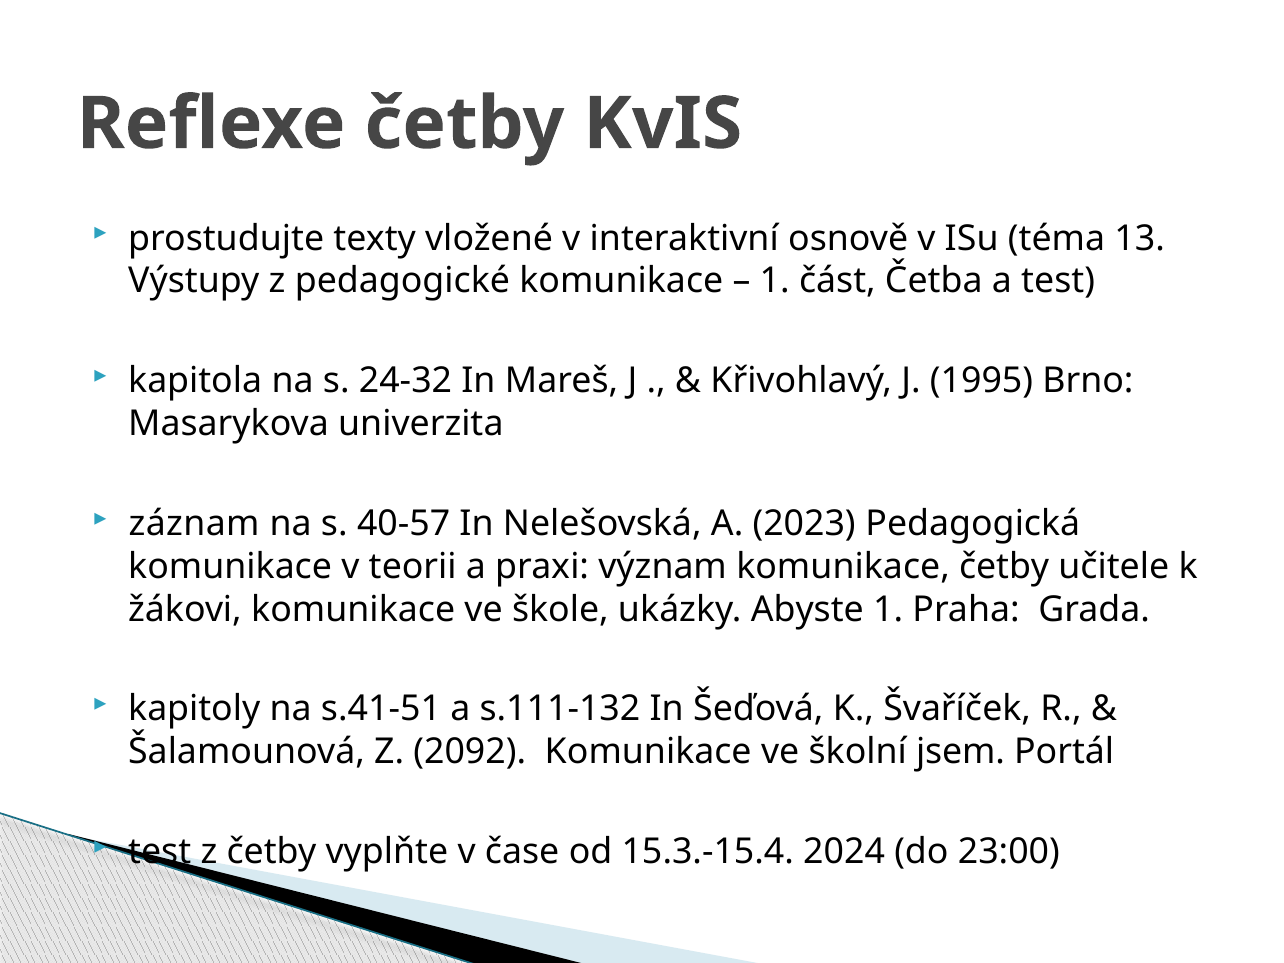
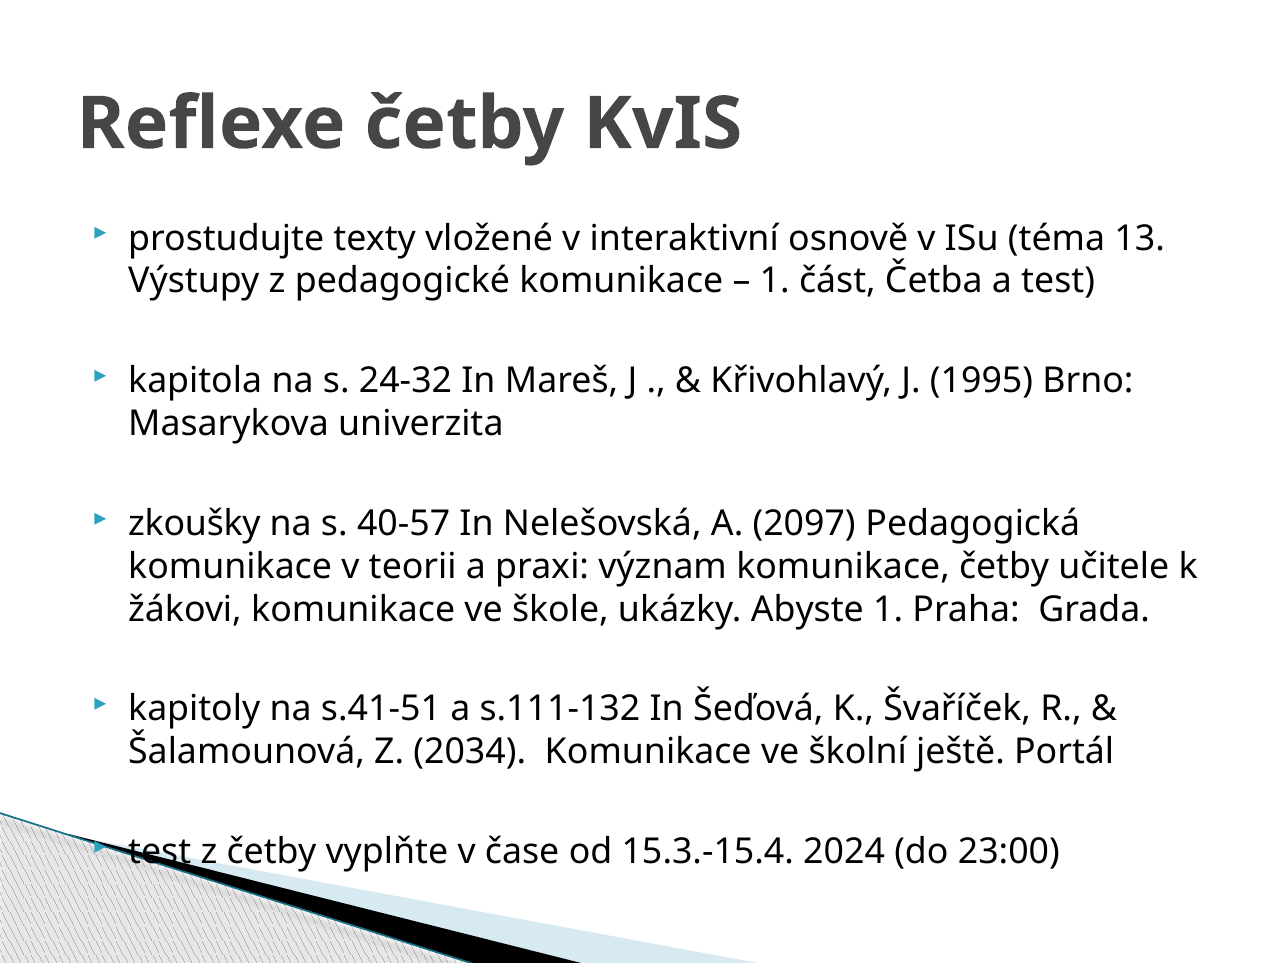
záznam: záznam -> zkoušky (194, 524)
2023: 2023 -> 2097 (804, 524)
2092: 2092 -> 2034 (470, 752)
jsem: jsem -> ještě (961, 752)
